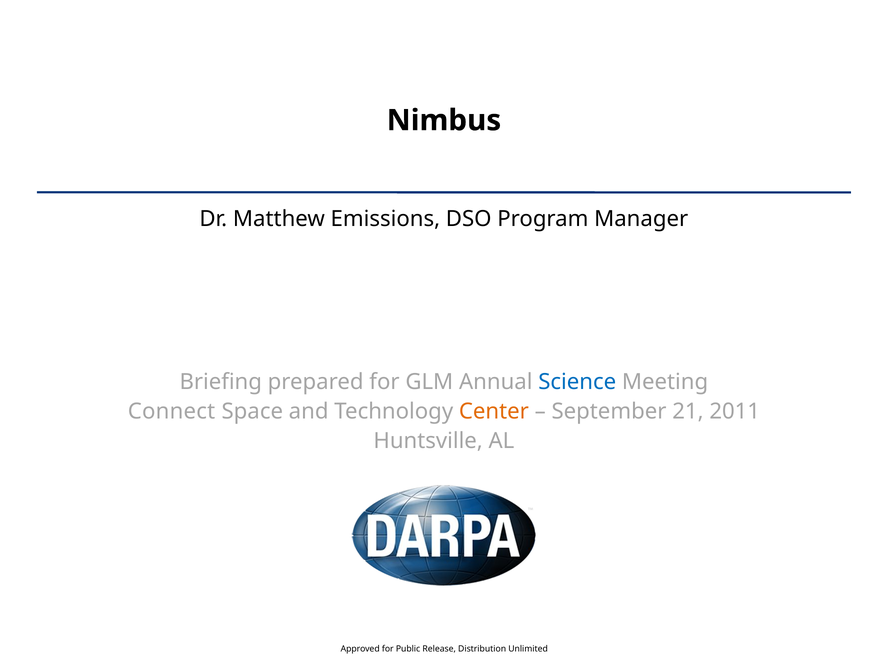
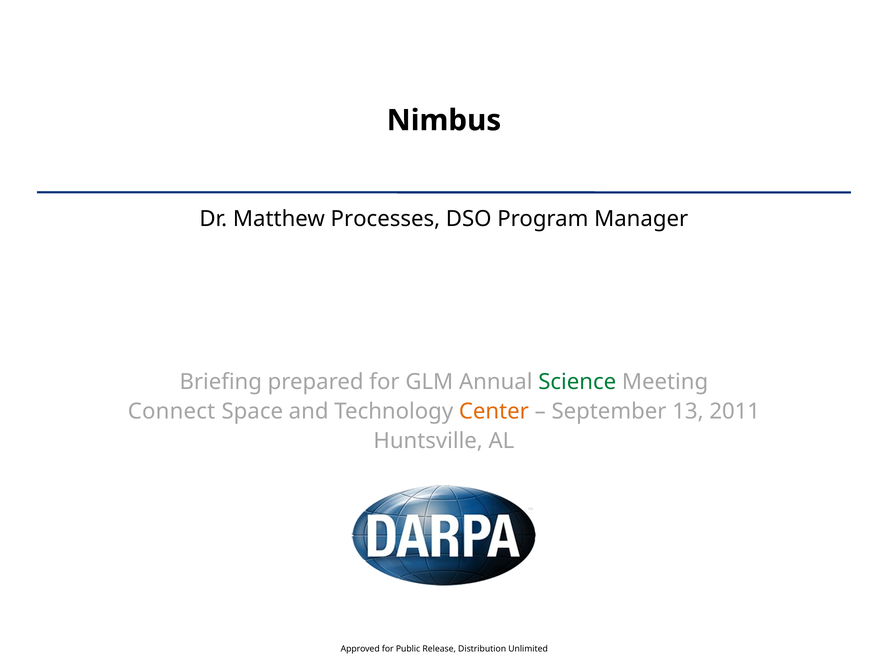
Emissions: Emissions -> Processes (385, 219)
Science colour: blue -> green (577, 382)
21: 21 -> 13 (688, 412)
